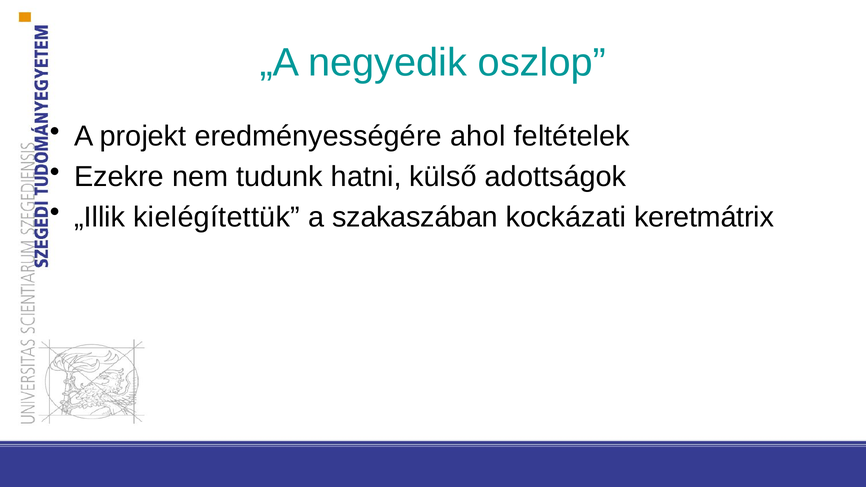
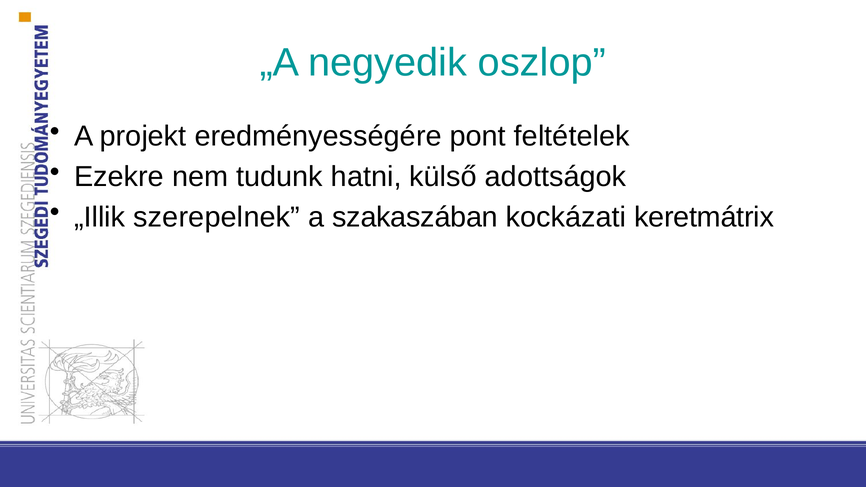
ahol: ahol -> pont (478, 136)
kielégítettük: kielégítettük -> szerepelnek (217, 217)
